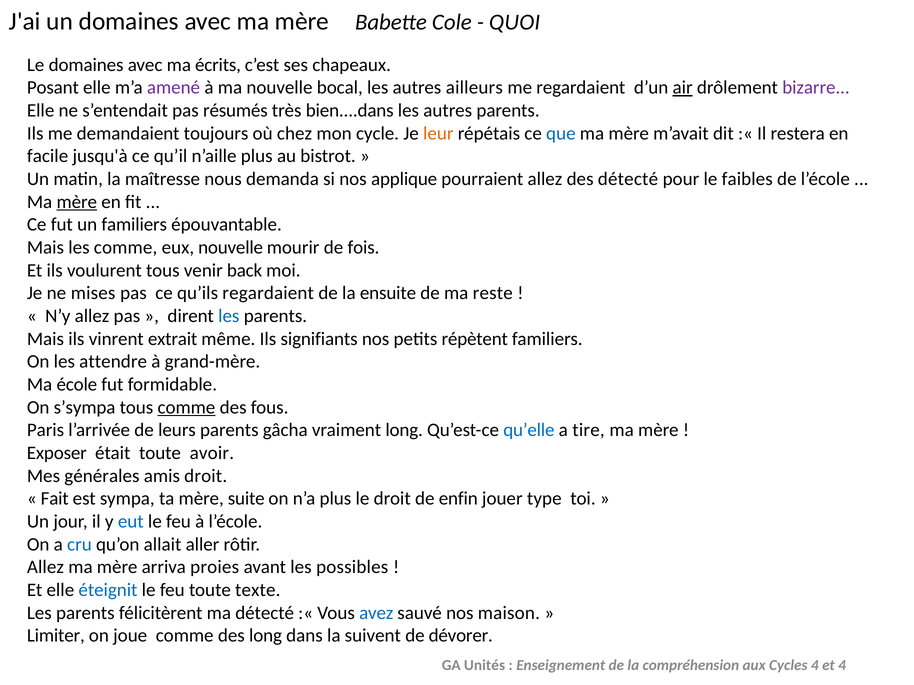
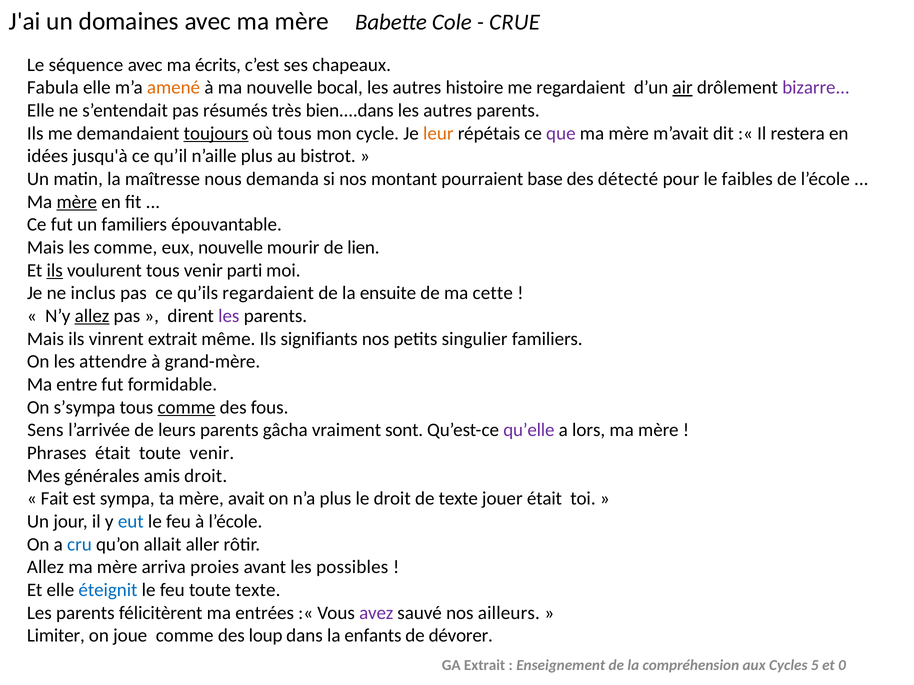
QUOI: QUOI -> CRUE (515, 22)
Le domaines: domaines -> séquence (86, 65)
Posant: Posant -> Fabula (53, 88)
amené colour: purple -> orange (174, 88)
ailleurs: ailleurs -> histoire (475, 88)
toujours underline: none -> present (216, 133)
où chez: chez -> tous (294, 133)
que colour: blue -> purple (561, 133)
facile: facile -> idées (48, 156)
applique: applique -> montant (404, 179)
pourraient allez: allez -> base (545, 179)
fois: fois -> lien (363, 248)
ils underline: none -> present (55, 270)
back: back -> parti (245, 270)
mises: mises -> inclus (93, 293)
reste: reste -> cette (493, 293)
allez underline: none -> present (92, 316)
les colour: blue -> purple (229, 316)
répètent: répètent -> singulier (475, 339)
école: école -> entre (77, 385)
Paris: Paris -> Sens (45, 430)
vraiment long: long -> sont (404, 430)
qu’elle colour: blue -> purple (529, 430)
tire: tire -> lors (589, 430)
Exposer: Exposer -> Phrases (57, 453)
toute avoir: avoir -> venir (212, 453)
suite: suite -> avait (246, 499)
de enfin: enfin -> texte (458, 499)
jouer type: type -> était (544, 499)
ma détecté: détecté -> entrées (265, 613)
avez colour: blue -> purple (376, 613)
maison: maison -> ailleurs (509, 613)
des long: long -> loup (266, 636)
suivent: suivent -> enfants (373, 636)
GA Unités: Unités -> Extrait (485, 666)
Cycles 4: 4 -> 5 (815, 666)
et 4: 4 -> 0 (842, 666)
